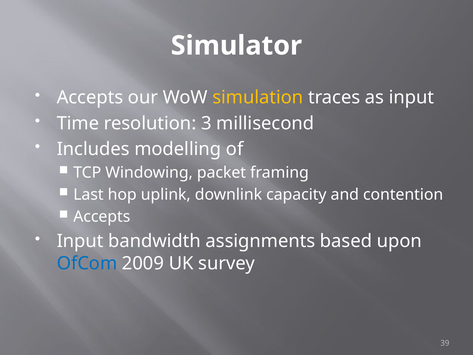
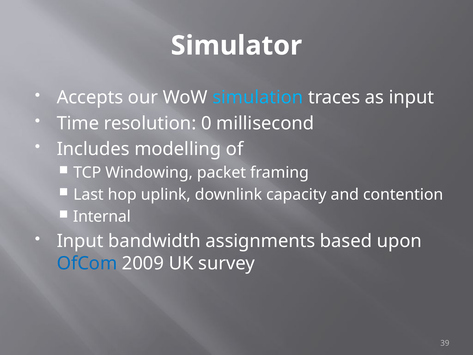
simulation colour: yellow -> light blue (258, 97)
3: 3 -> 0 (206, 123)
Accepts: Accepts -> Internal (102, 217)
